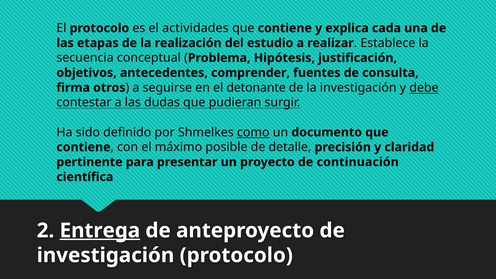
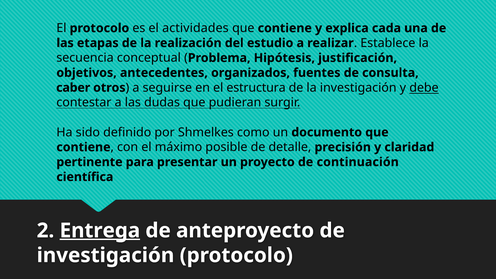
comprender: comprender -> organizados (251, 73)
firma: firma -> caber (73, 88)
detonante: detonante -> estructura (256, 88)
como underline: present -> none (253, 132)
